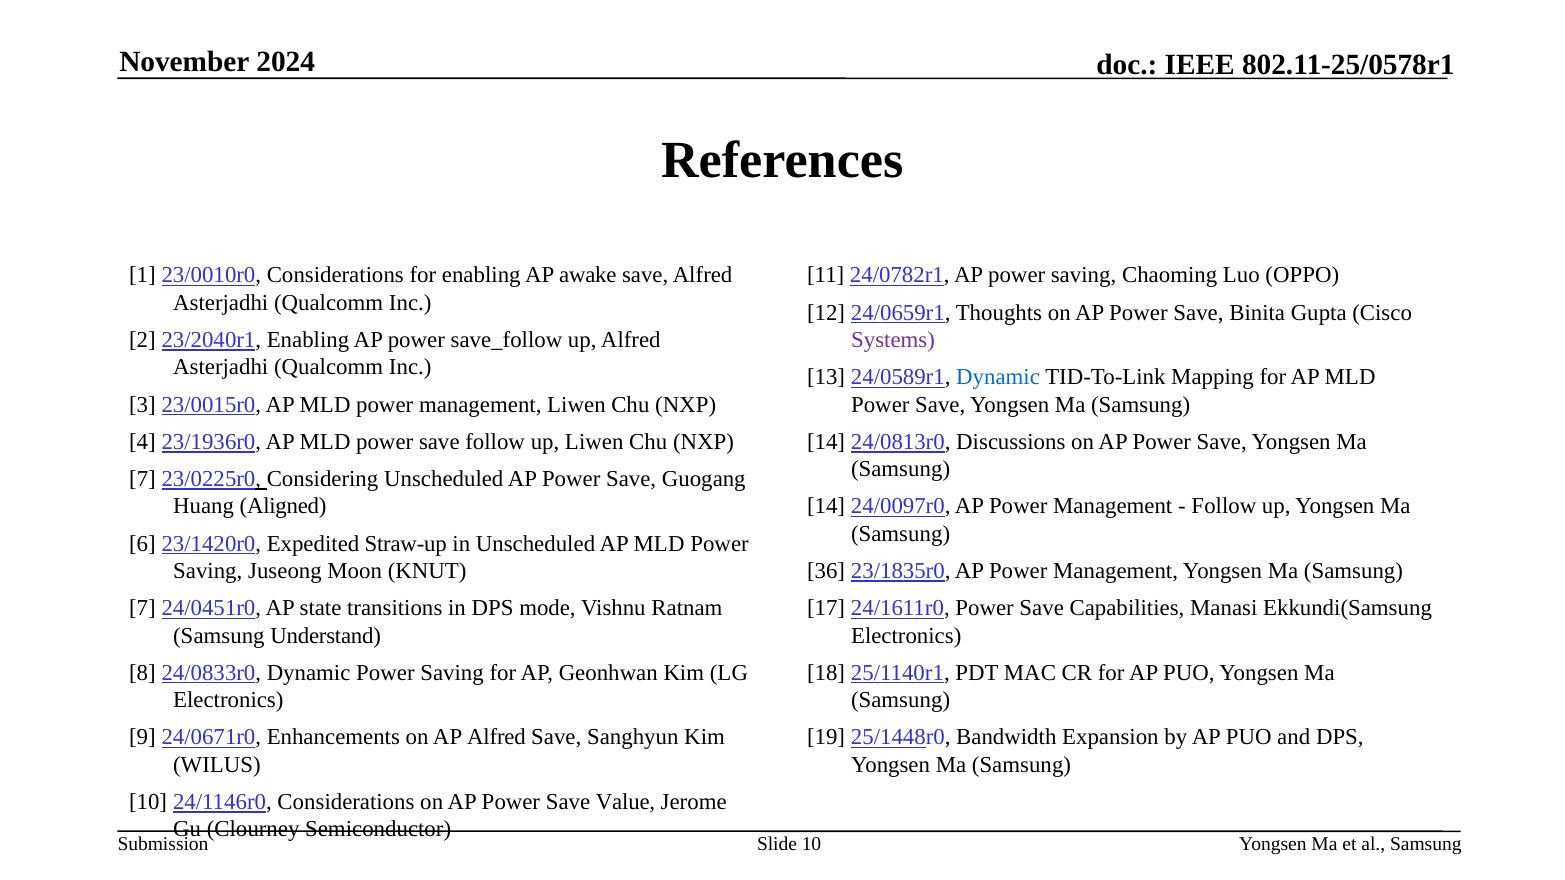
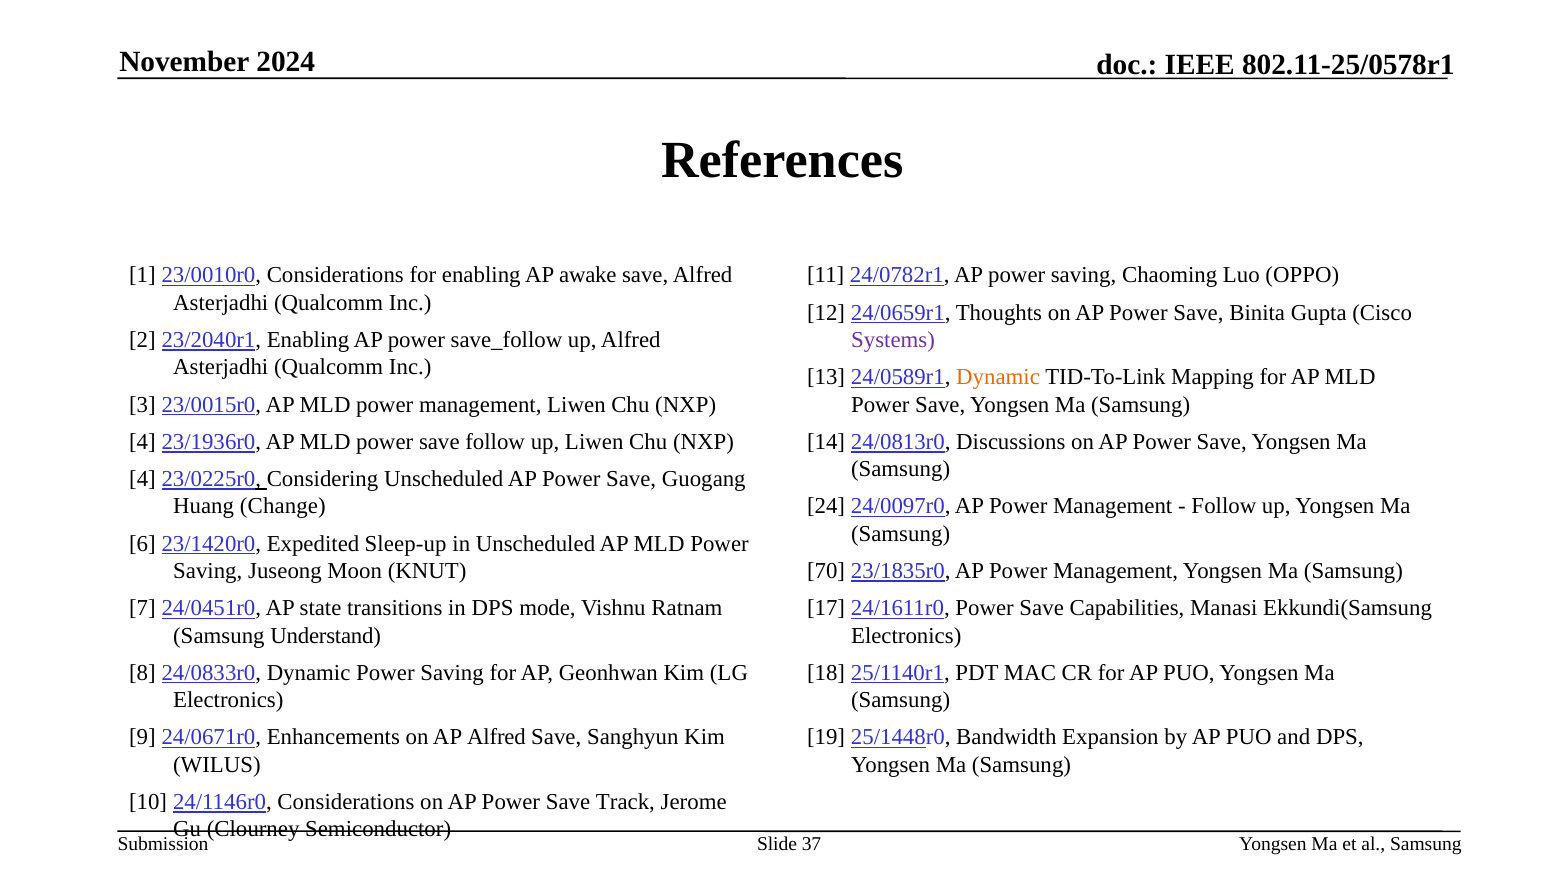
Dynamic colour: blue -> orange (998, 377)
7: 7 -> 4 (142, 479)
Aligned: Aligned -> Change (283, 507)
14: 14 -> 24 (826, 507)
Straw-up: Straw-up -> Sleep-up (406, 544)
36: 36 -> 70 (826, 571)
Value: Value -> Track (625, 802)
Slide 10: 10 -> 37 (812, 844)
